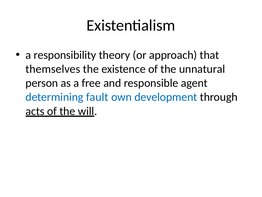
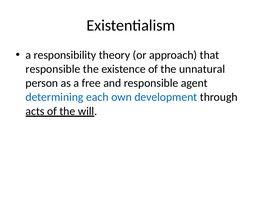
themselves: themselves -> responsible (53, 69)
fault: fault -> each (97, 97)
